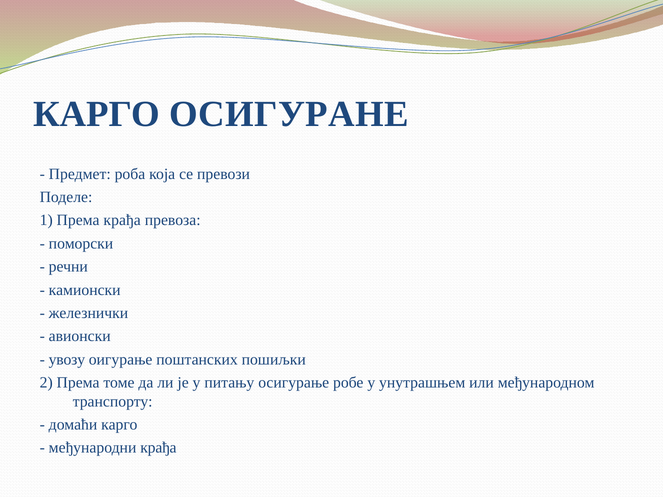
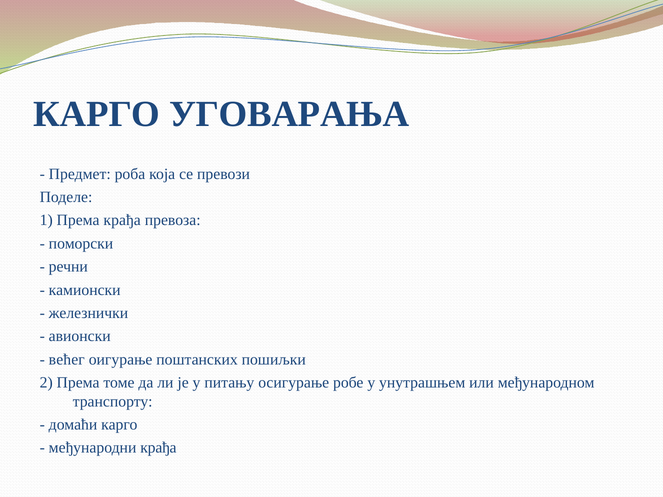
ОСИГУРАНЕ: ОСИГУРАНЕ -> УГОВАРАЊА (289, 114)
увозу: увозу -> већег (67, 360)
